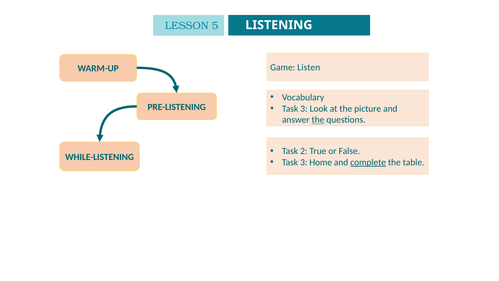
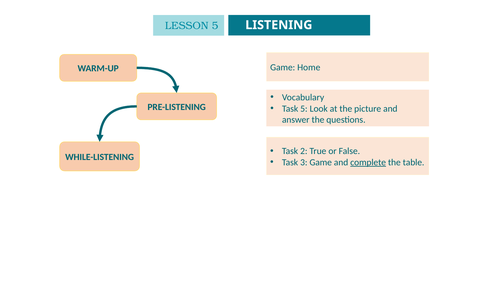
Listen: Listen -> Home (309, 67)
3: 3 -> 5 (304, 108)
the underline: present -> none (318, 120)
3 Home: Home -> Game (321, 162)
